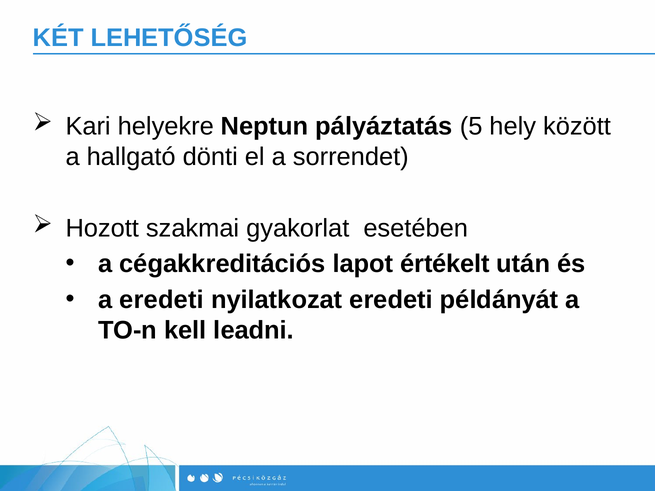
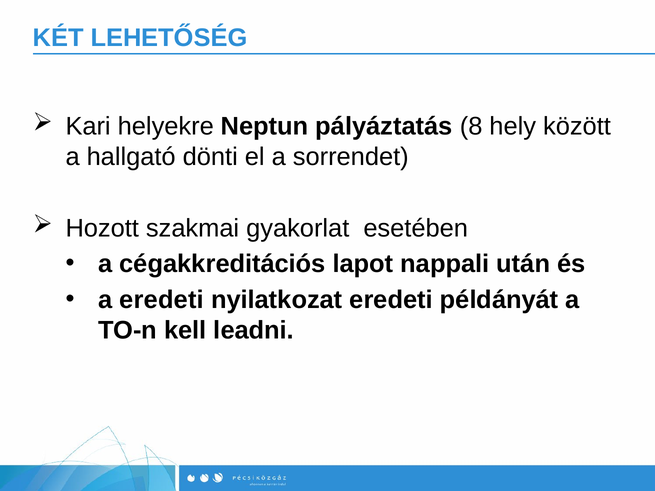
5: 5 -> 8 (471, 126)
értékelt: értékelt -> nappali (445, 264)
